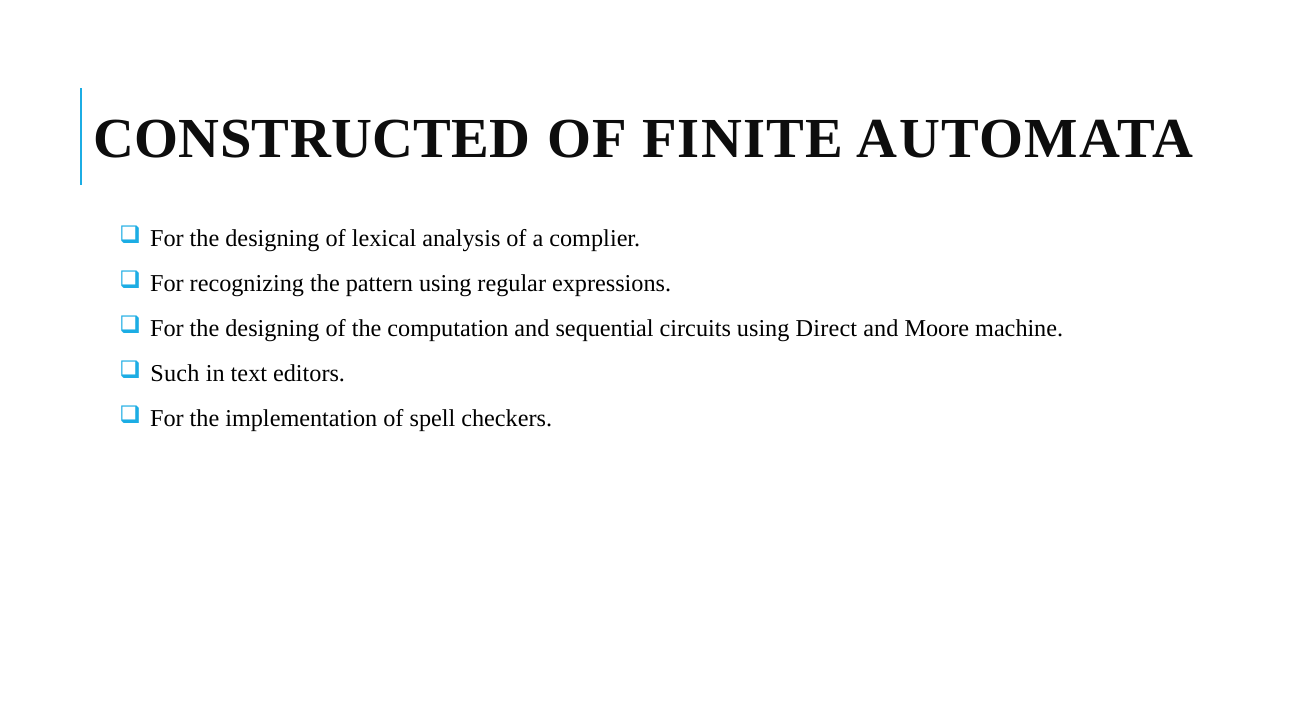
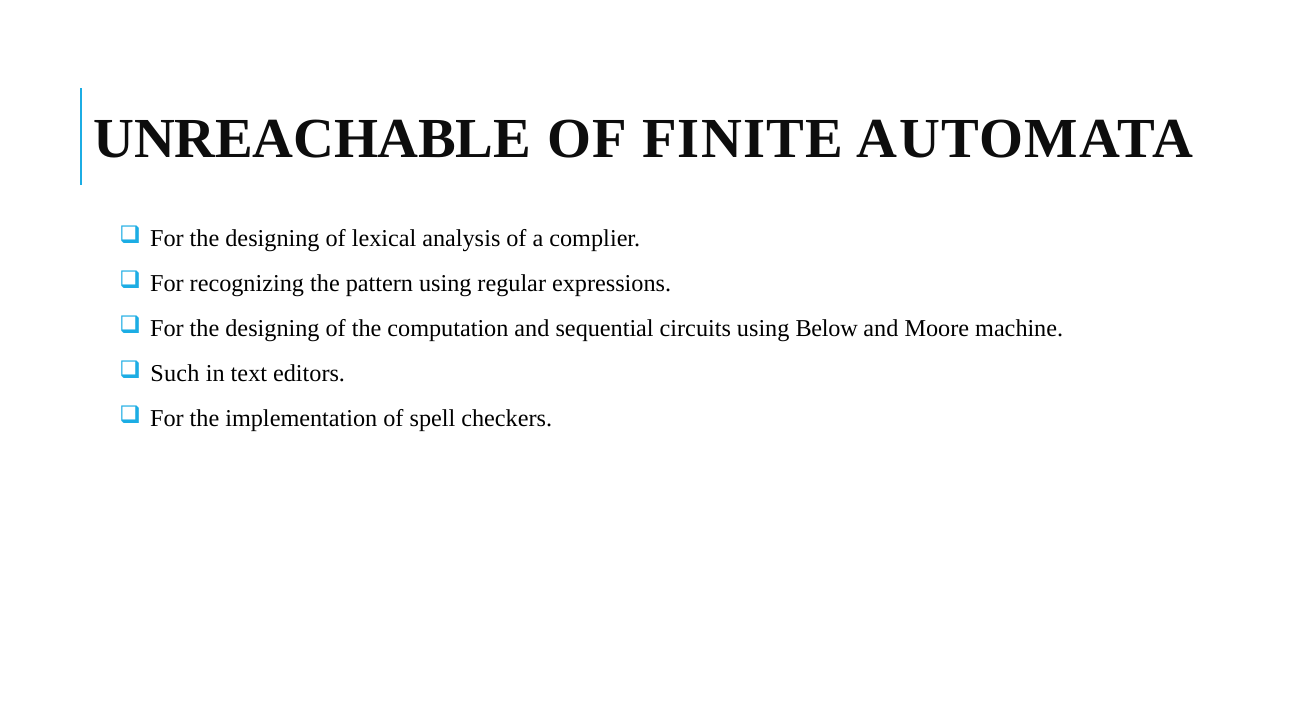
CONSTRUCTED: CONSTRUCTED -> UNREACHABLE (312, 139)
Direct: Direct -> Below (827, 329)
